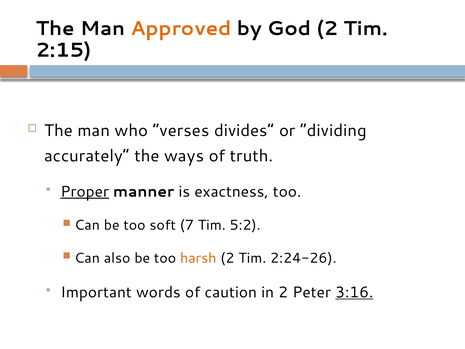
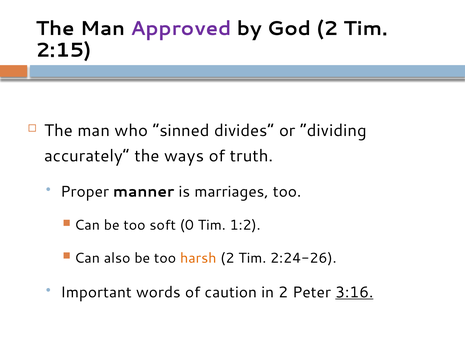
Approved colour: orange -> purple (181, 29)
verses: verses -> sinned (181, 131)
Proper underline: present -> none (85, 191)
exactness: exactness -> marriages (231, 191)
7: 7 -> 0 (187, 225)
5:2: 5:2 -> 1:2 (245, 225)
